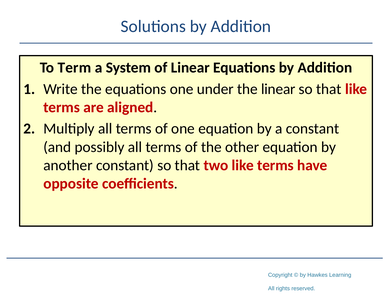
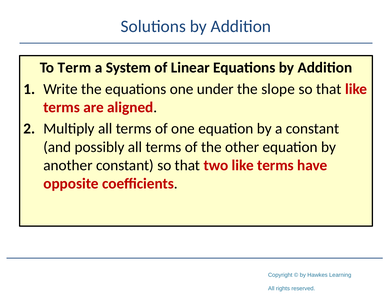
the linear: linear -> slope (278, 89)
